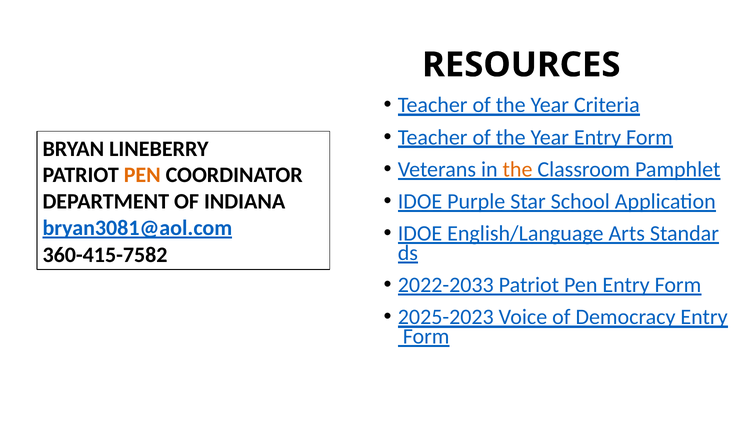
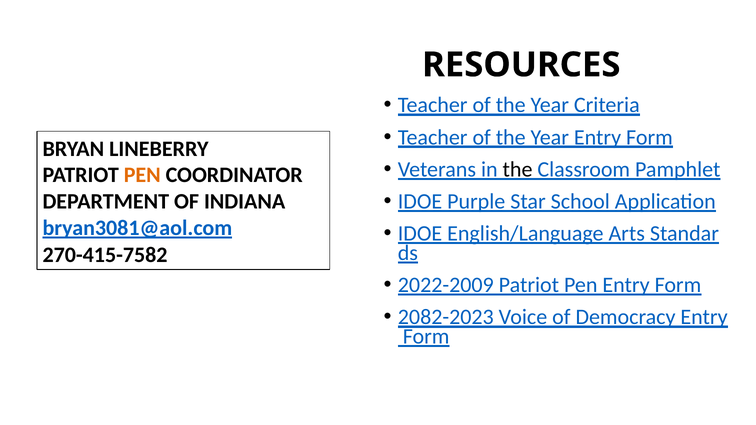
the colour: orange -> black (518, 170)
360-415-7582: 360-415-7582 -> 270-415-7582 (105, 255)
2022-2033: 2022-2033 -> 2022-2009 (446, 285)
2025-2023: 2025-2023 -> 2082-2023 (446, 317)
